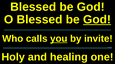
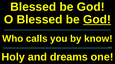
you underline: present -> none (59, 39)
invite: invite -> know (98, 39)
healing: healing -> dreams (69, 58)
